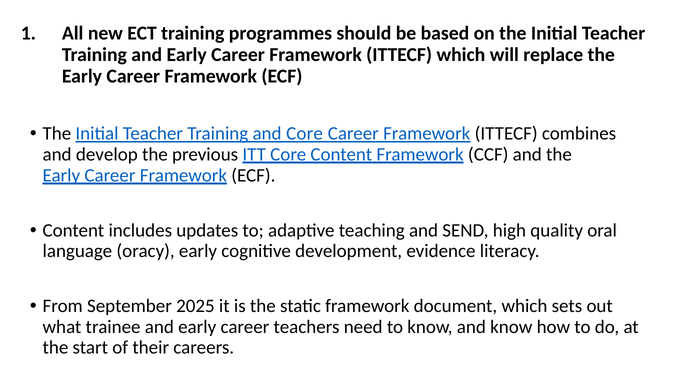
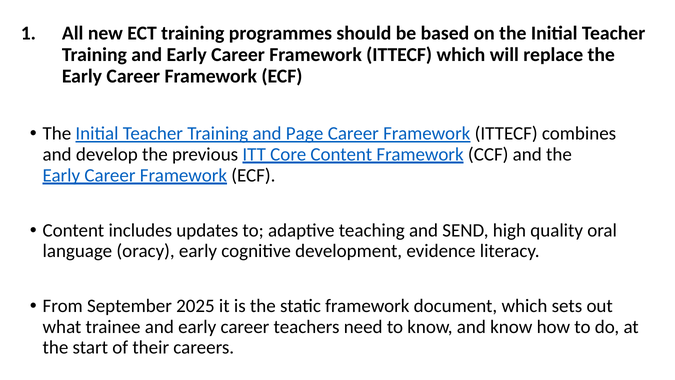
and Core: Core -> Page (305, 134)
